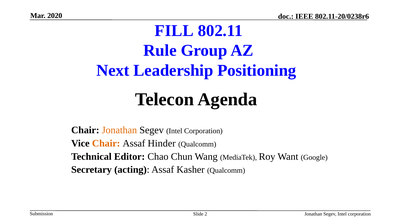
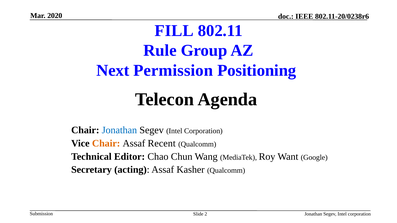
Leadership: Leadership -> Permission (173, 70)
Jonathan colour: orange -> blue (119, 130)
Hinder: Hinder -> Recent (162, 144)
